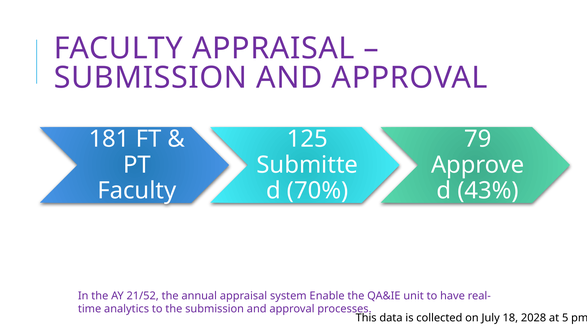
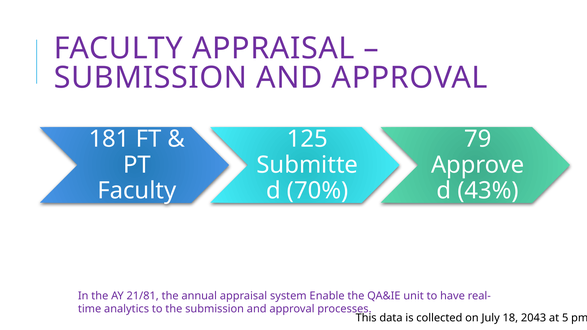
21/52: 21/52 -> 21/81 (143, 296)
2028: 2028 -> 2043 (534, 318)
